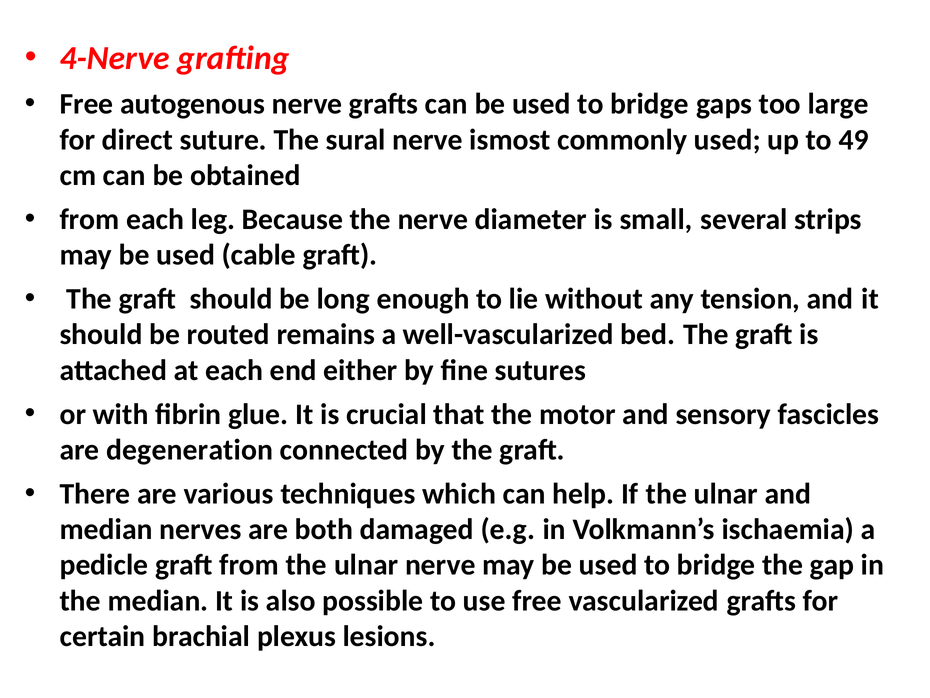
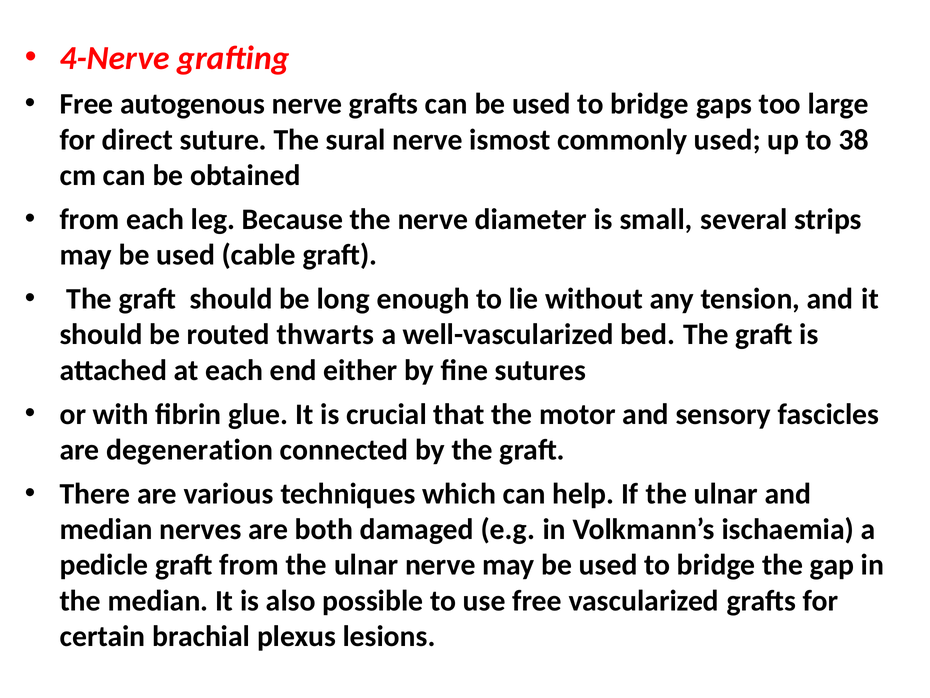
49: 49 -> 38 (854, 140)
remains: remains -> thwarts (325, 334)
